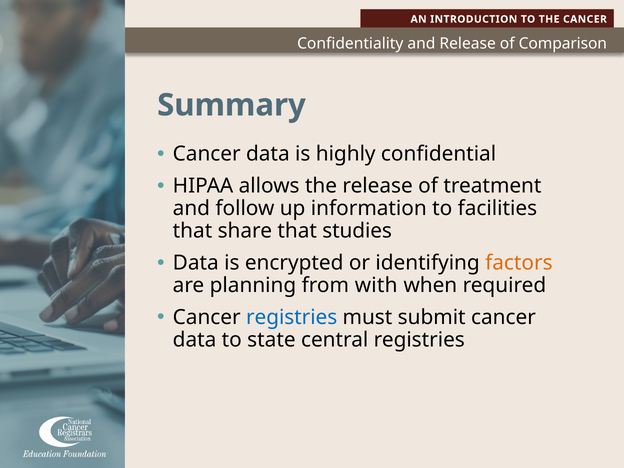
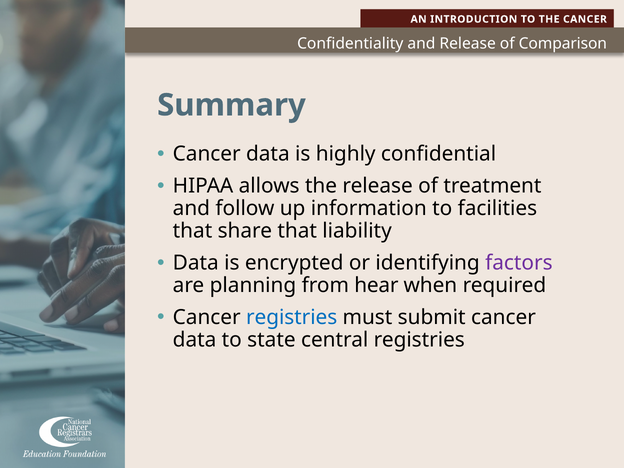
studies: studies -> liability (357, 231)
factors colour: orange -> purple (519, 263)
with: with -> hear (376, 285)
